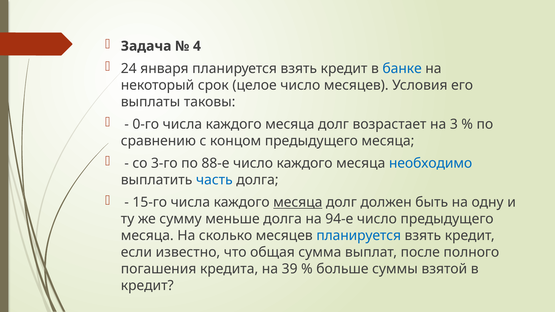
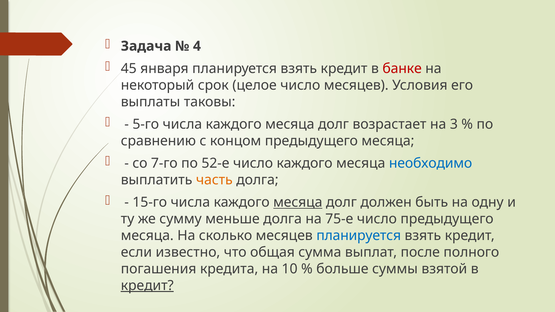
24: 24 -> 45 (129, 69)
банке colour: blue -> red (402, 69)
0-го: 0-го -> 5-го (146, 124)
3-го: 3-го -> 7-го (164, 163)
88-е: 88-е -> 52-е (215, 163)
часть colour: blue -> orange (214, 180)
94-е: 94-е -> 75-е (339, 219)
39: 39 -> 10 (290, 269)
кредит underline: none -> present (147, 286)
